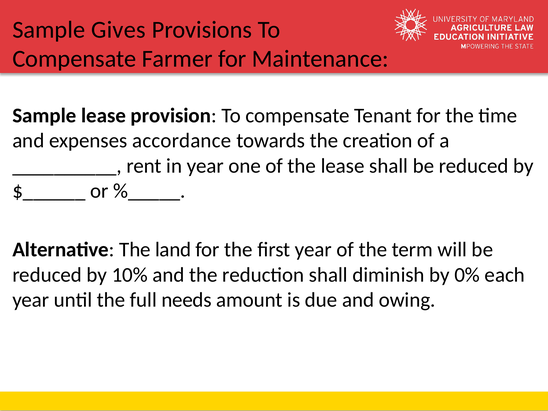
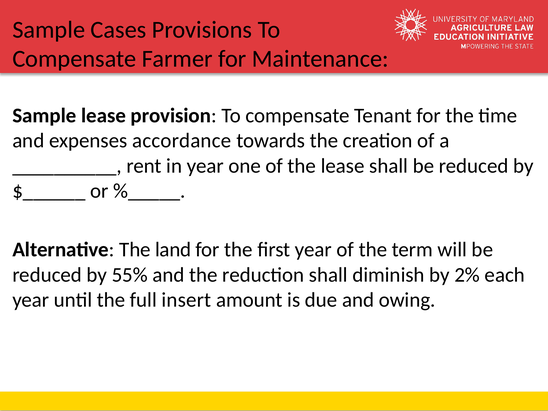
Gives: Gives -> Cases (119, 30)
10%: 10% -> 55% (130, 275)
0%: 0% -> 2% (467, 275)
needs: needs -> insert (186, 300)
